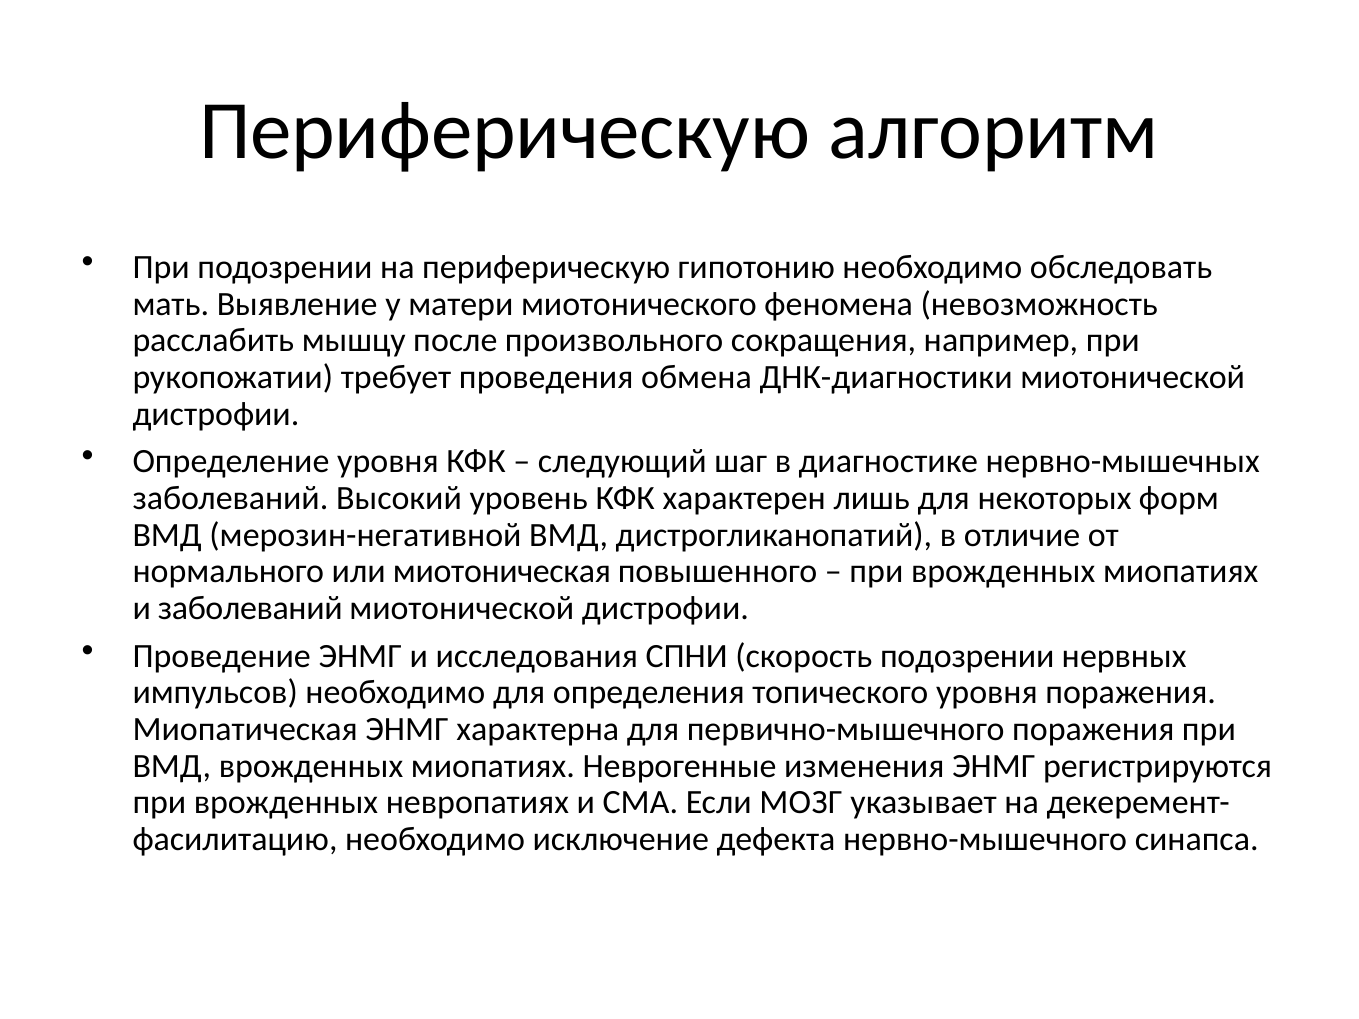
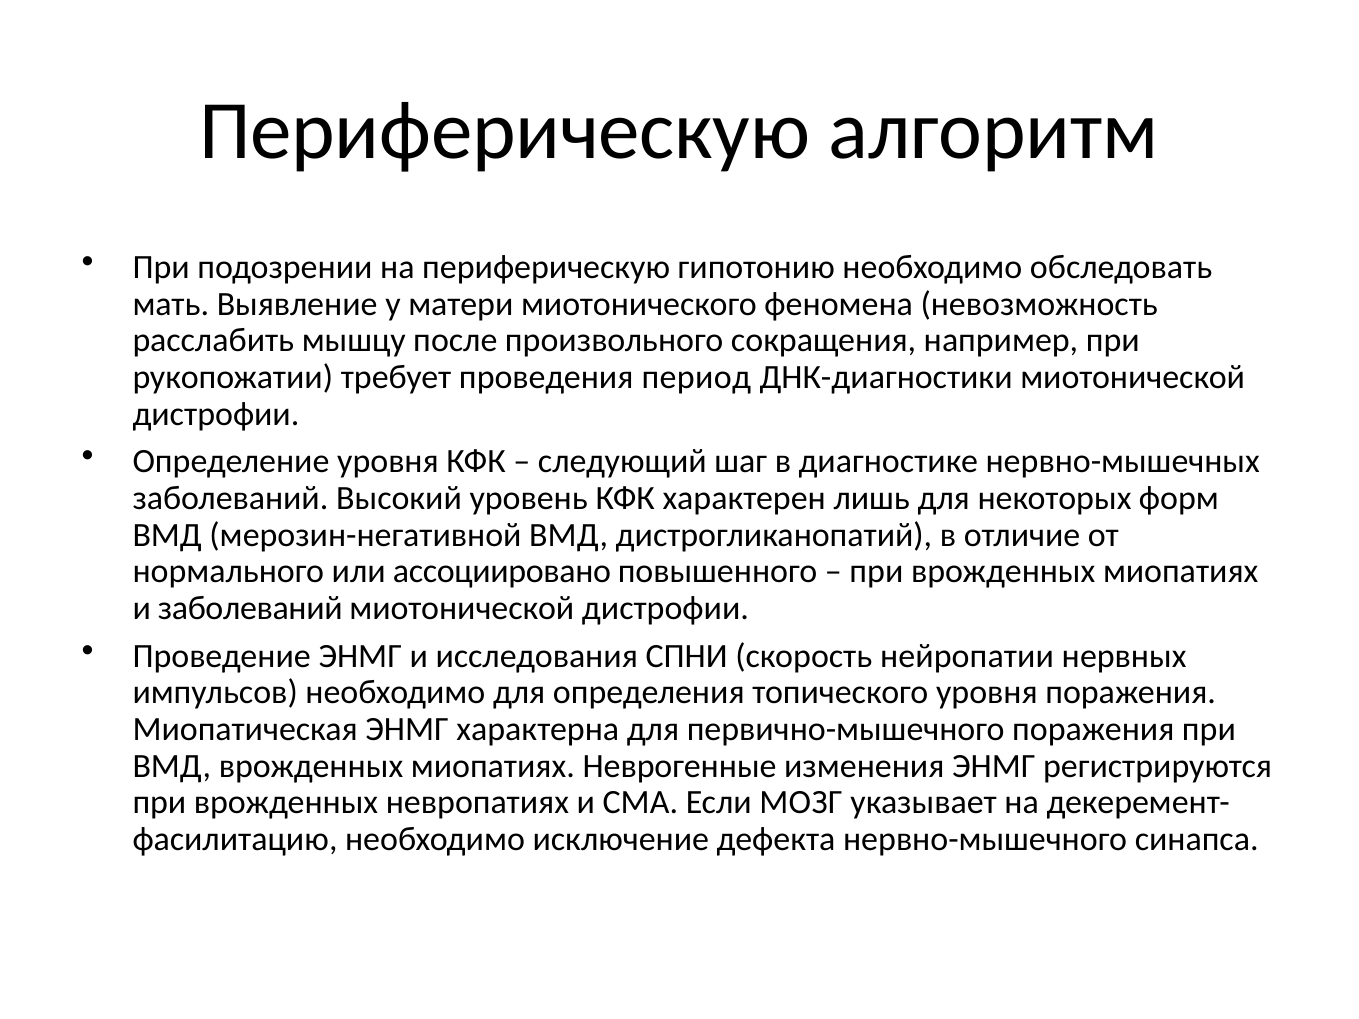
обмена: обмена -> период (696, 377)
миотоническая: миотоническая -> ассоциировано (502, 572)
скорость подозрении: подозрении -> нейропатии (967, 656)
